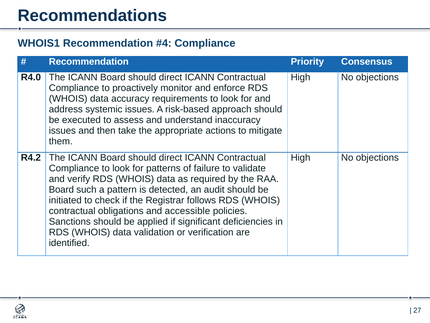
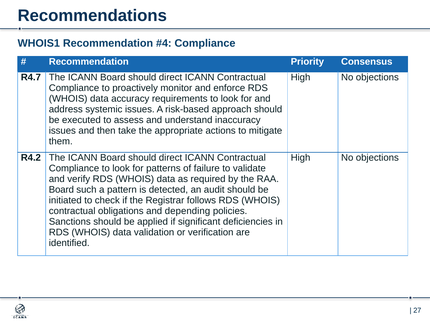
R4.0: R4.0 -> R4.7 (31, 77)
accessible: accessible -> depending (187, 211)
